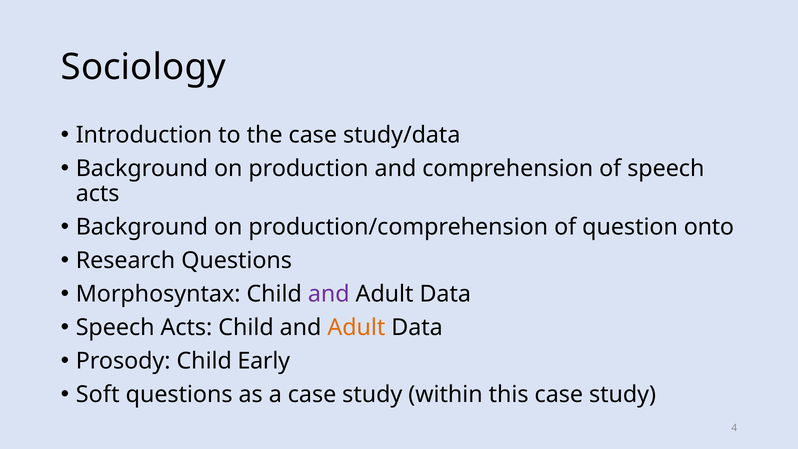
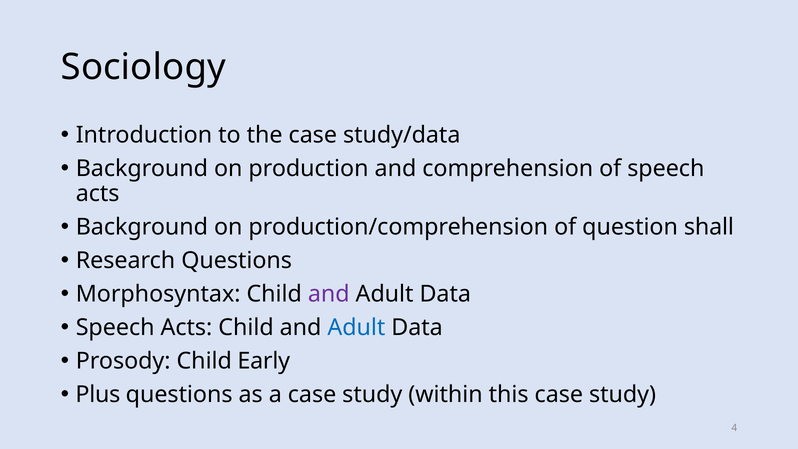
onto: onto -> shall (709, 227)
Adult colour: orange -> blue (356, 327)
Soft: Soft -> Plus (98, 394)
